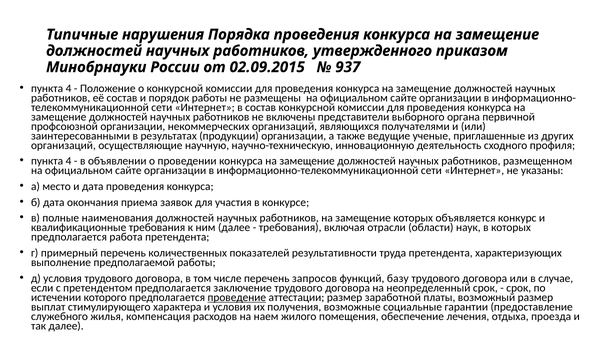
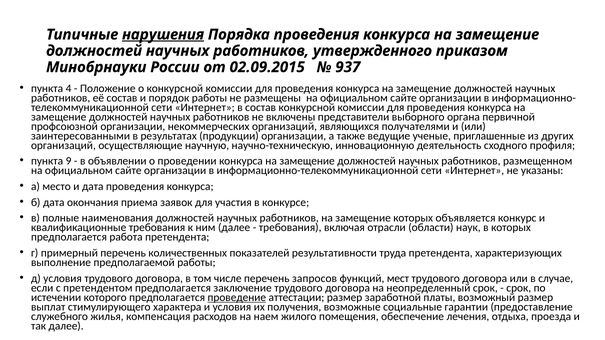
нарушения underline: none -> present (163, 35)
4: 4 -> 9 (69, 161)
базу: базу -> мест (398, 279)
